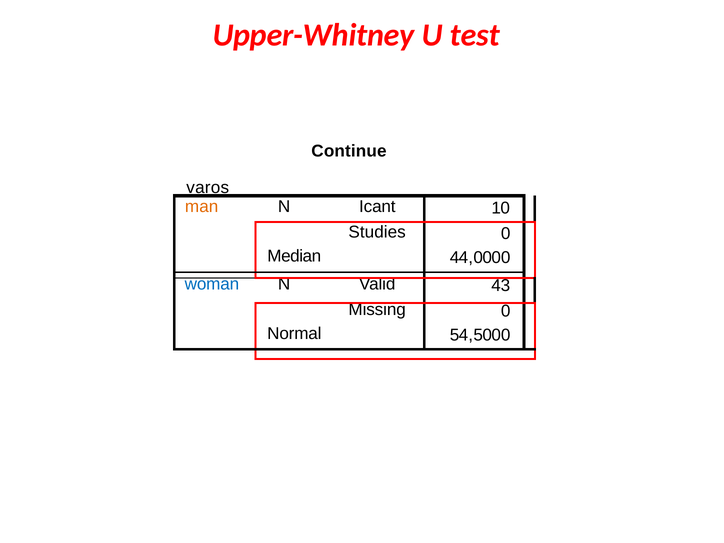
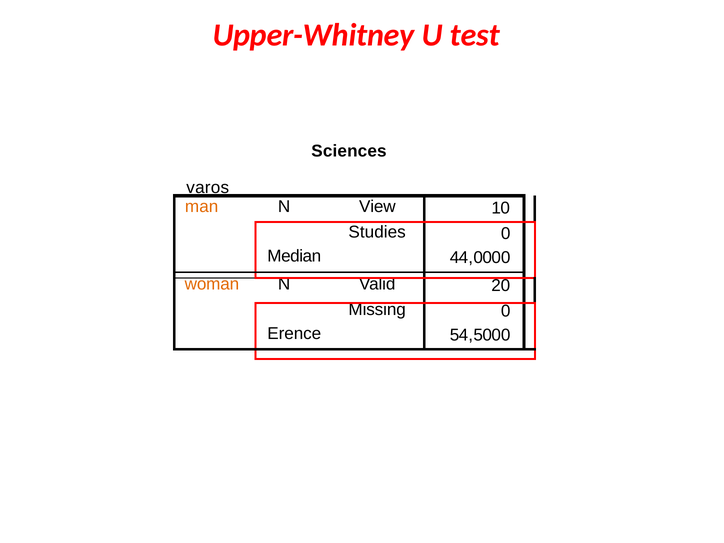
Continue: Continue -> Sciences (349, 151)
Icant: Icant -> View (377, 207)
woman colour: blue -> orange (212, 284)
43: 43 -> 20 (501, 286)
Normal: Normal -> Erence (294, 334)
